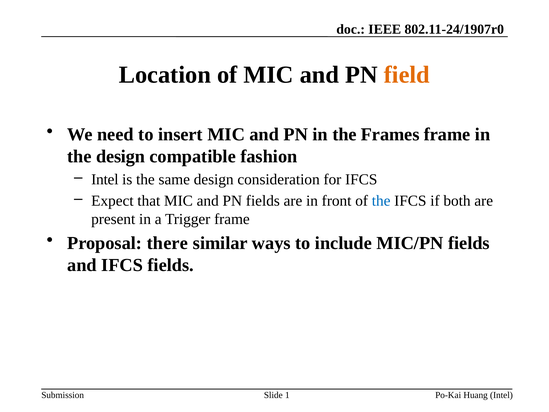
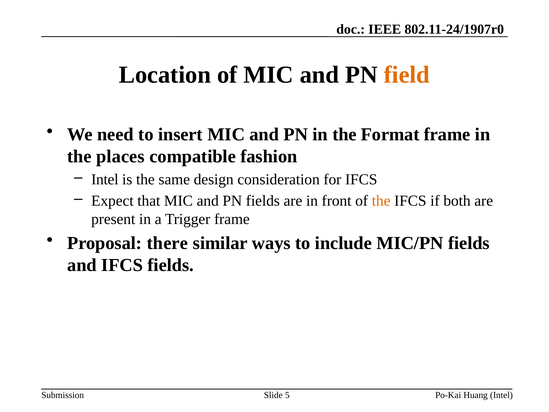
Frames: Frames -> Format (390, 134)
the design: design -> places (120, 156)
the colour: blue -> orange (381, 201)
1: 1 -> 5 (287, 395)
